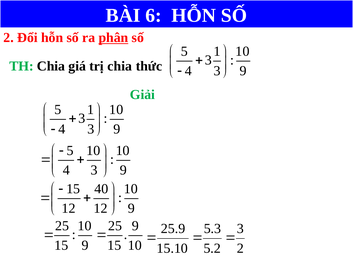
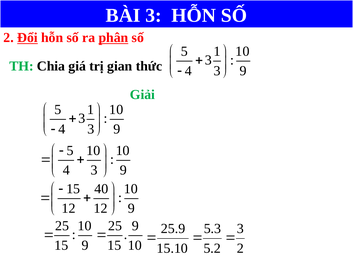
BÀI 6: 6 -> 3 (154, 15)
Đổi underline: none -> present (27, 38)
trị chia: chia -> gian (120, 66)
